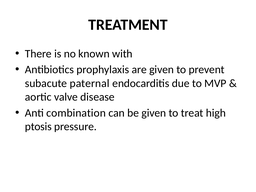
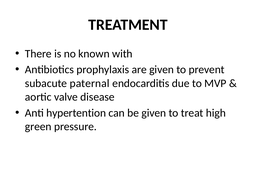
combination: combination -> hypertention (76, 113)
ptosis: ptosis -> green (38, 127)
